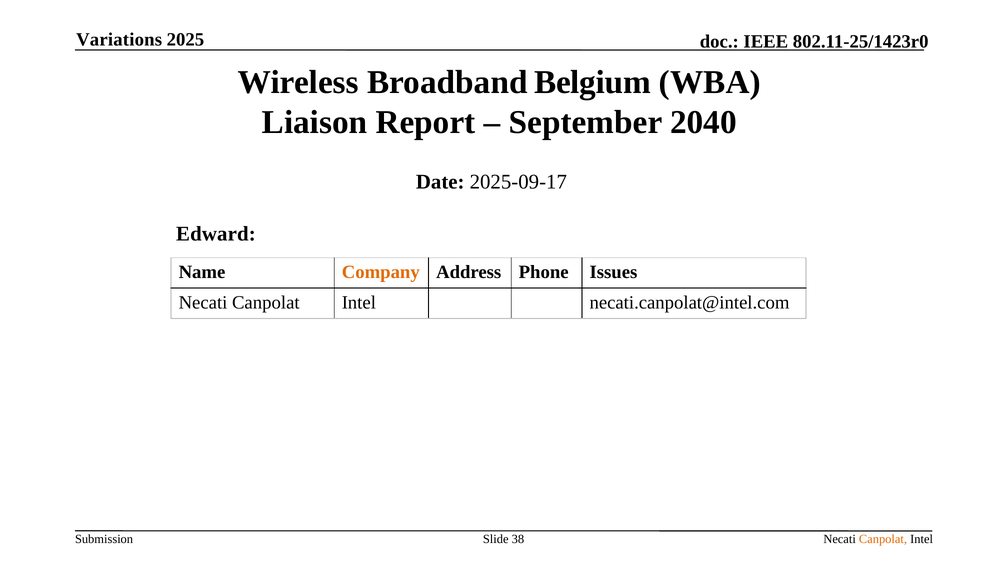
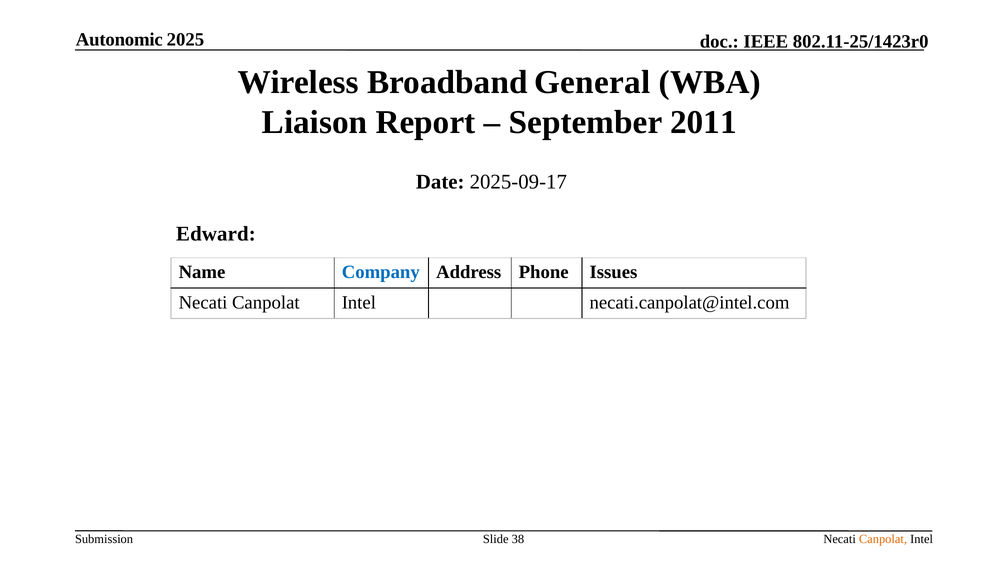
Variations: Variations -> Autonomic (119, 40)
Belgium: Belgium -> General (592, 82)
2040: 2040 -> 2011 (703, 122)
Company colour: orange -> blue (381, 272)
